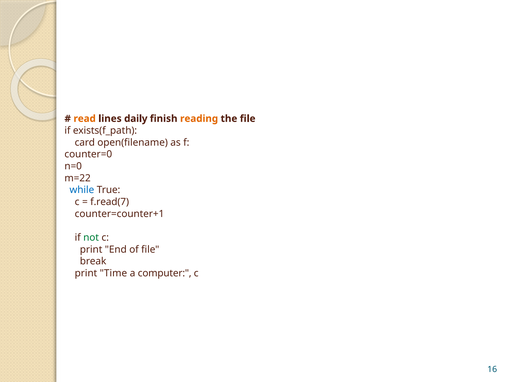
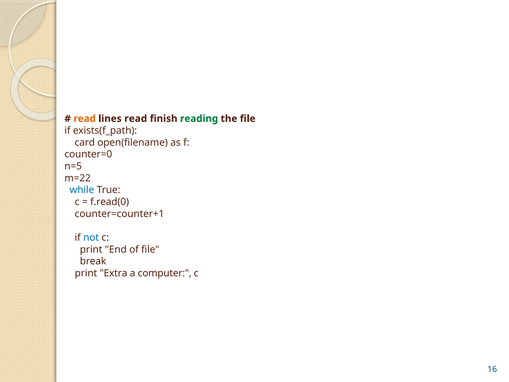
lines daily: daily -> read (136, 119)
reading colour: orange -> green (199, 119)
n=0: n=0 -> n=5 (73, 166)
f.read(7: f.read(7 -> f.read(0 (110, 202)
not colour: green -> blue (91, 237)
Time: Time -> Extra (114, 273)
